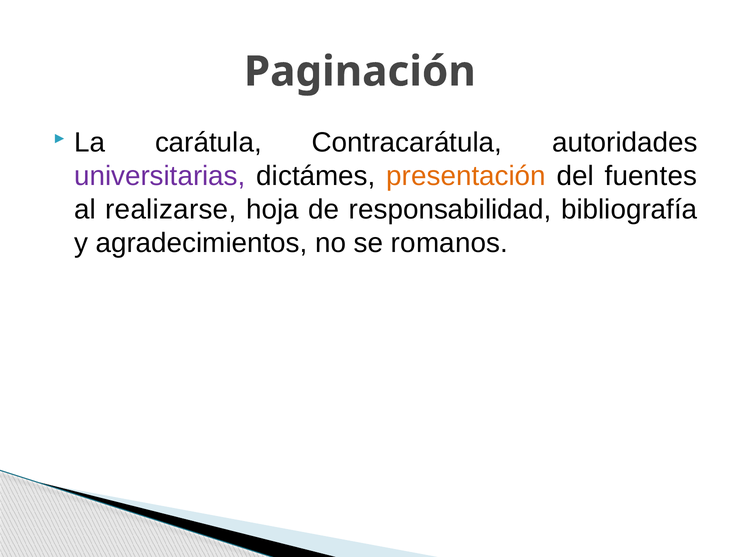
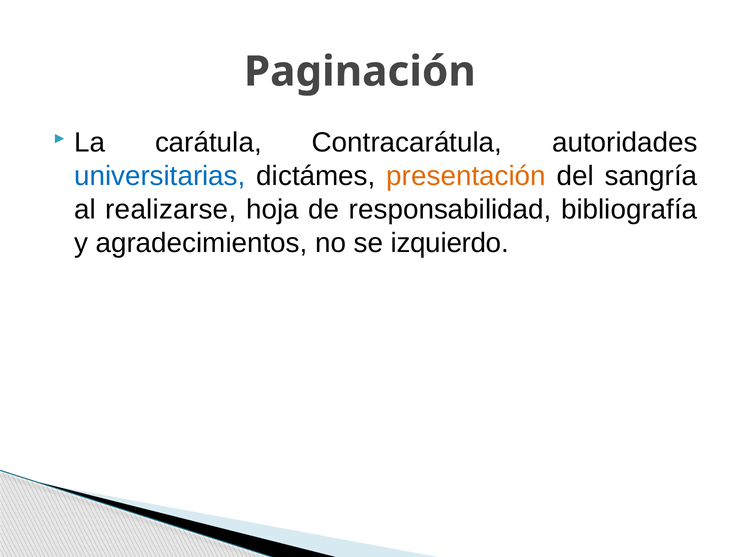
universitarias colour: purple -> blue (160, 176)
fuentes: fuentes -> sangría (651, 176)
romanos: romanos -> izquierdo (450, 243)
